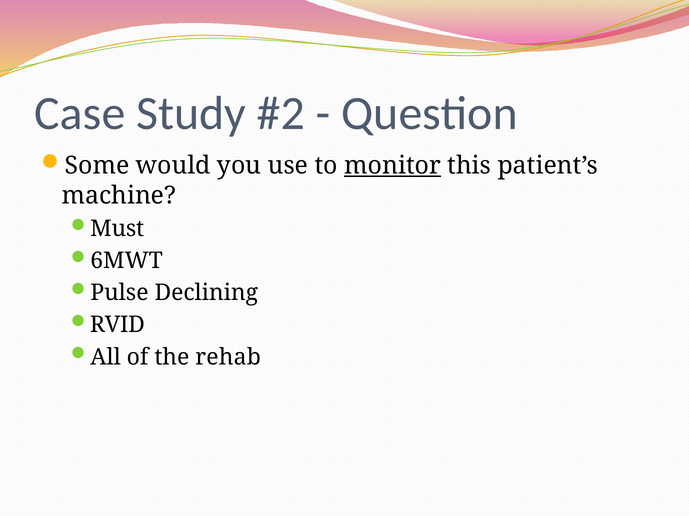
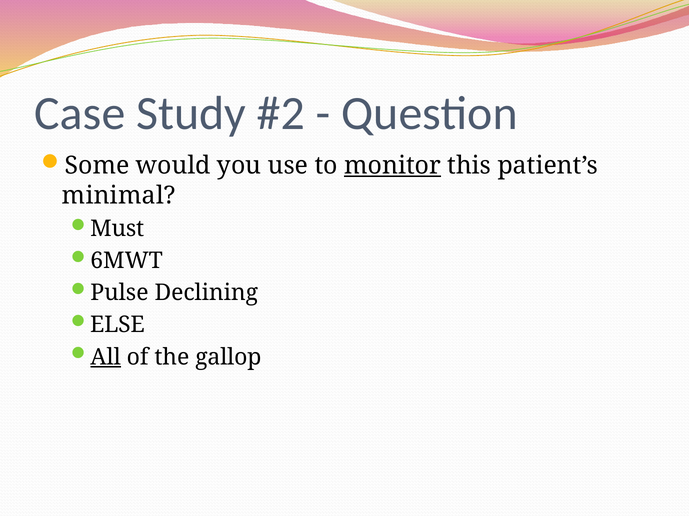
machine: machine -> minimal (119, 196)
RVID: RVID -> ELSE (117, 325)
All underline: none -> present (106, 357)
rehab: rehab -> gallop (228, 357)
